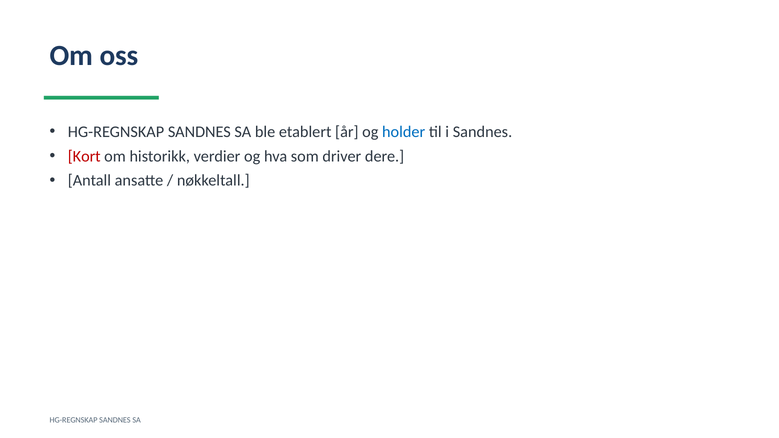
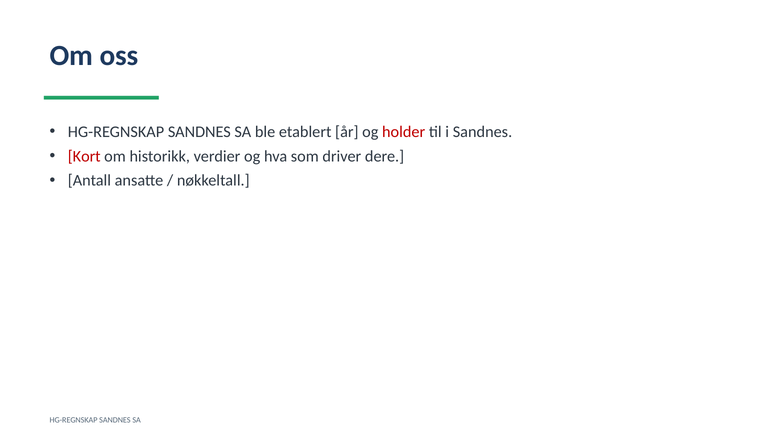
holder colour: blue -> red (404, 132)
